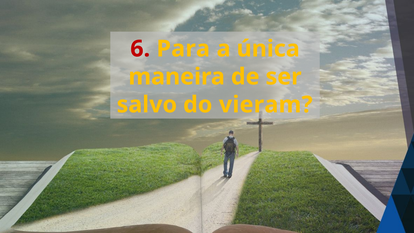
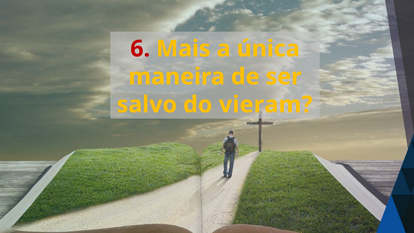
Para: Para -> Mais (183, 49)
